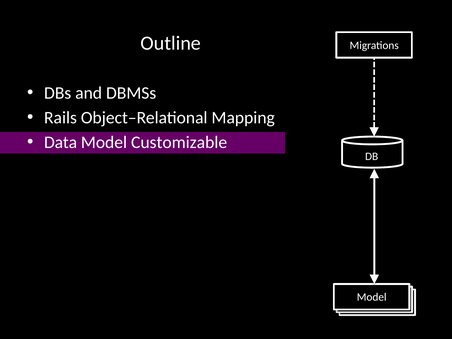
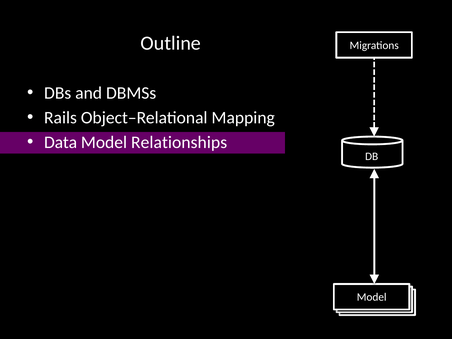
Customizable: Customizable -> Relationships (179, 142)
